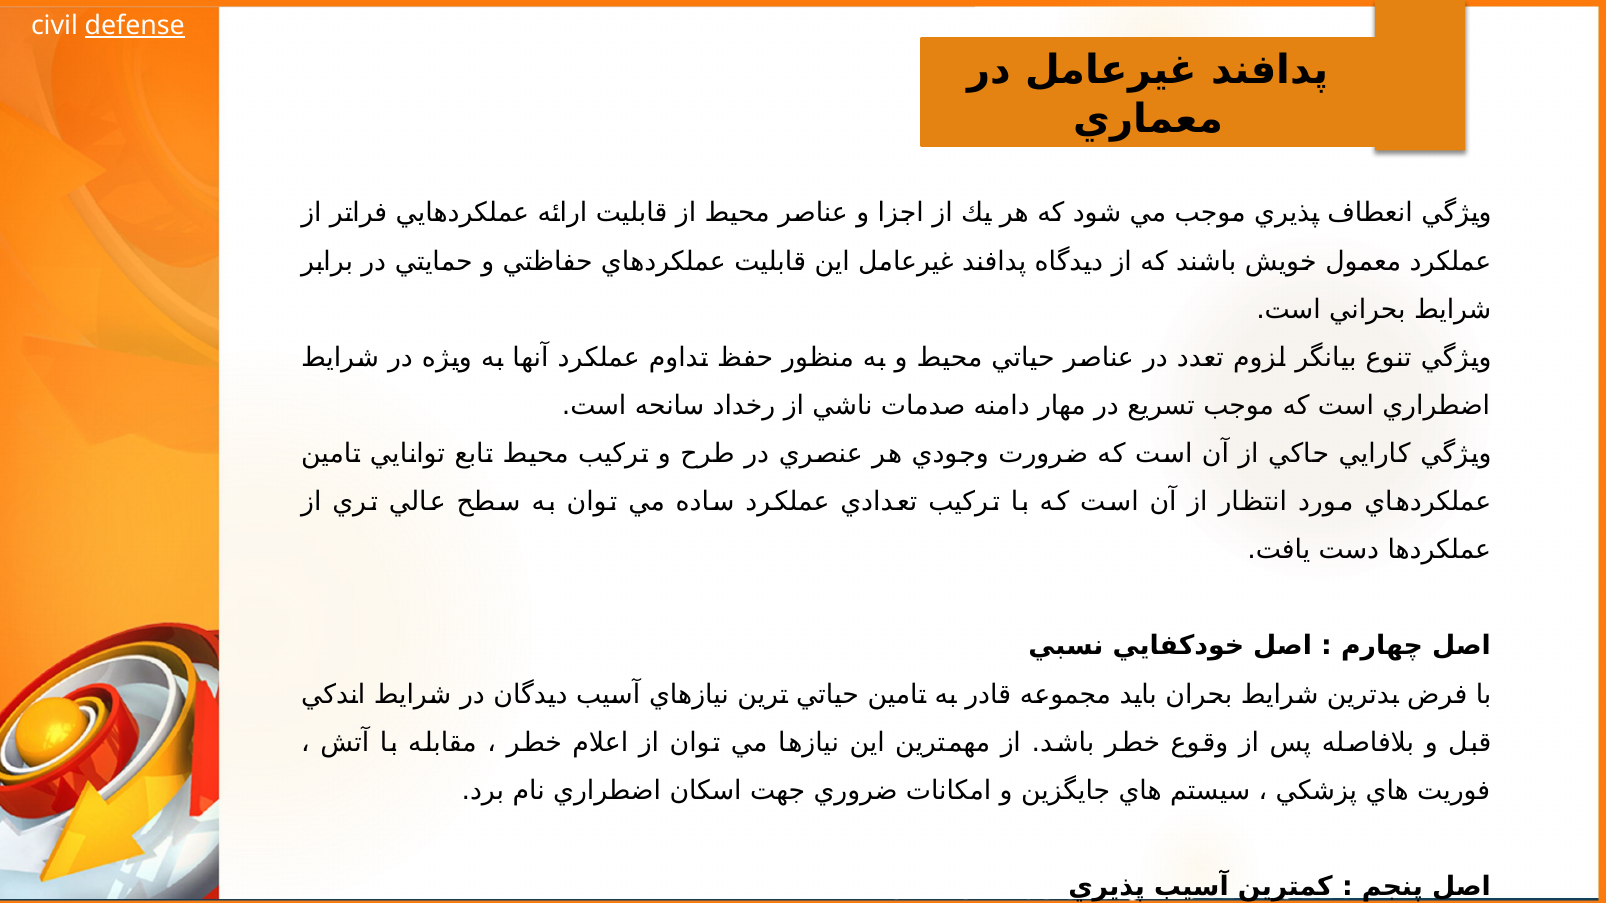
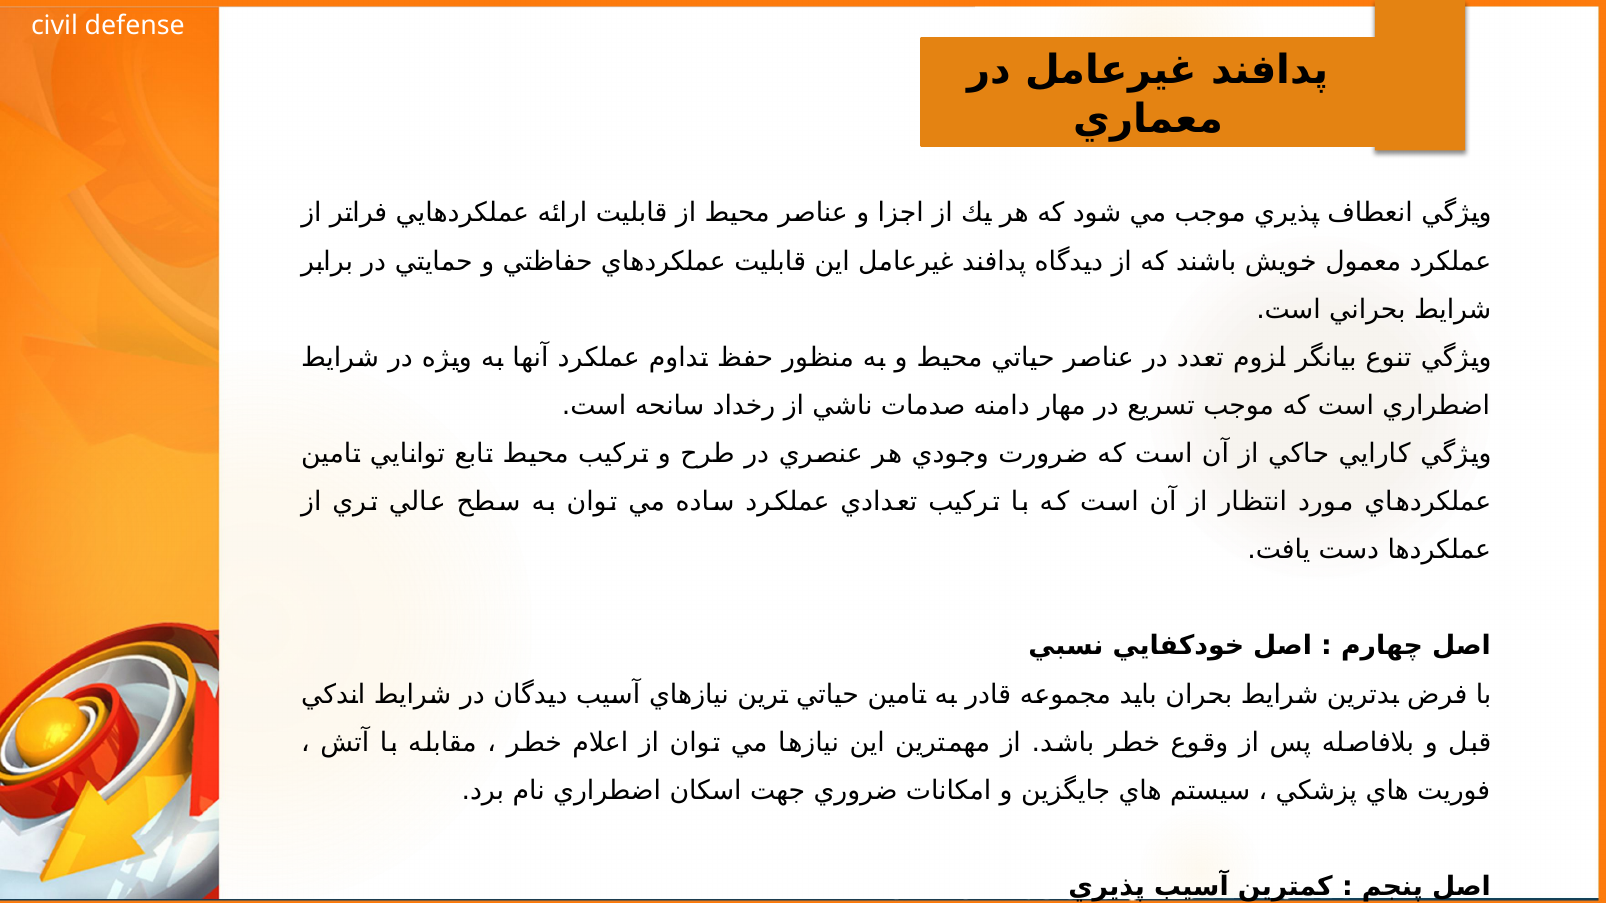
defense underline: present -> none (135, 25)
